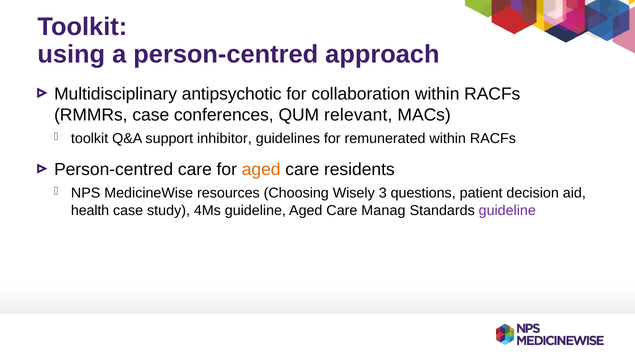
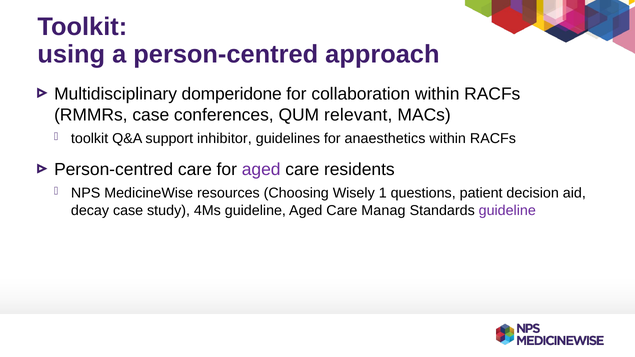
antipsychotic: antipsychotic -> domperidone (232, 94)
remunerated: remunerated -> anaesthetics (385, 139)
aged colour: orange -> purple (261, 170)
3: 3 -> 1 (383, 193)
health: health -> decay (90, 211)
